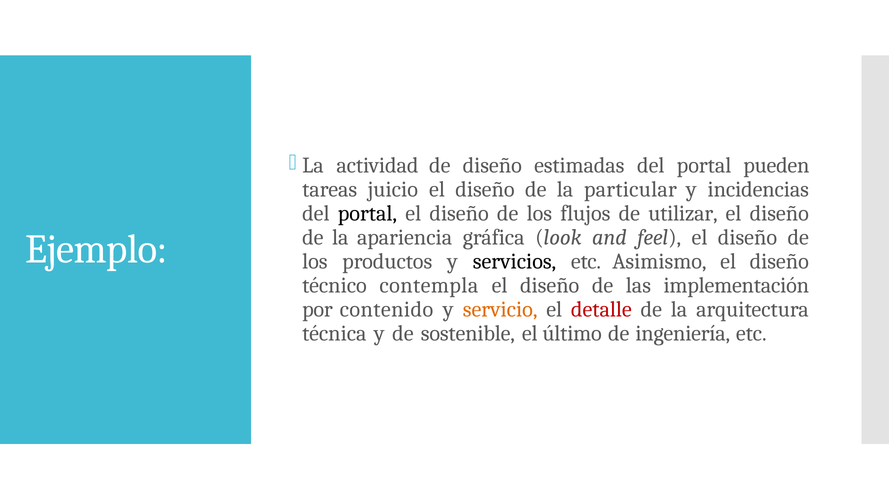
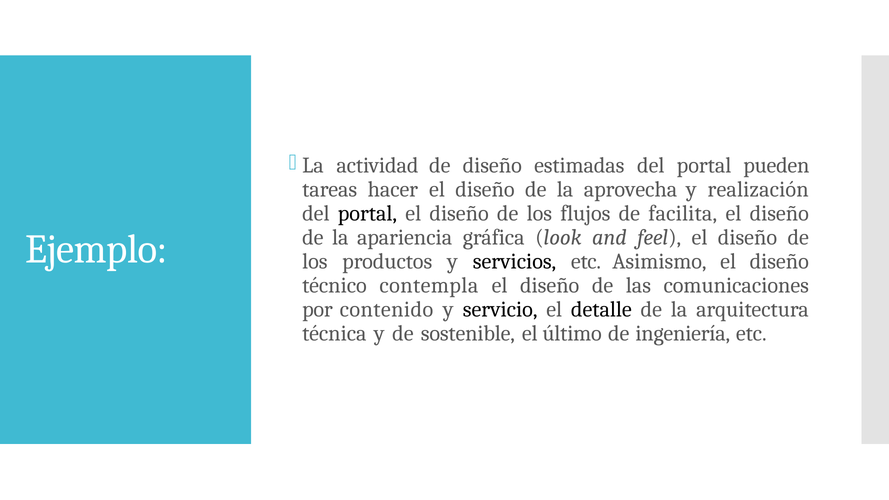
juicio: juicio -> hacer (393, 190)
particular: particular -> aprovecha (631, 190)
incidencias: incidencias -> realización (758, 190)
utilizar: utilizar -> facilita (683, 214)
implementación: implementación -> comunicaciones (736, 286)
servicio colour: orange -> black (500, 310)
detalle colour: red -> black (601, 310)
